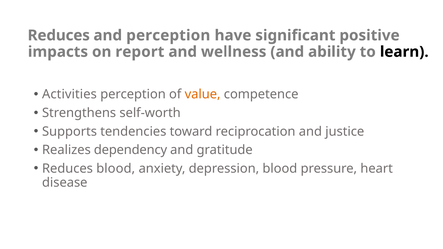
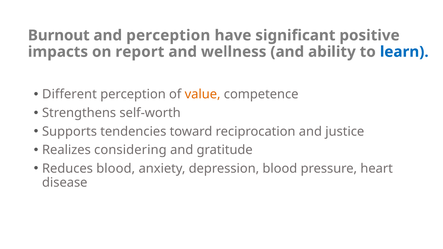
Reduces: Reduces -> Burnout (59, 35)
learn colour: black -> blue (404, 52)
Activities: Activities -> Different (69, 94)
dependency: dependency -> considering (130, 150)
